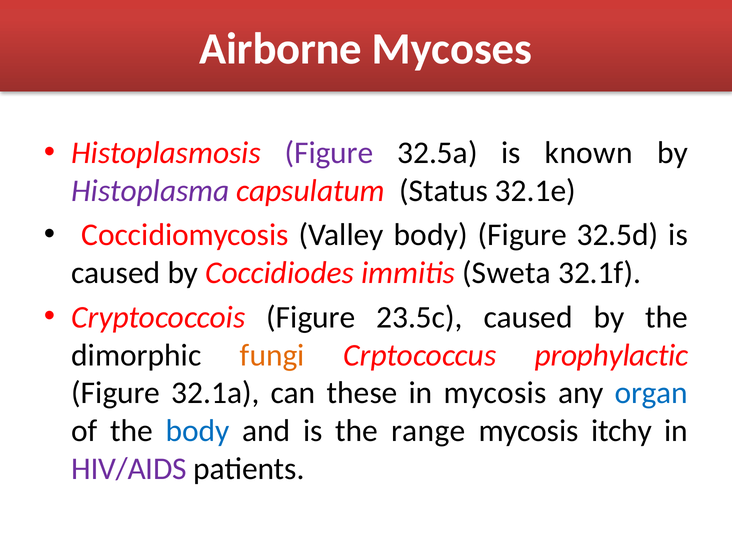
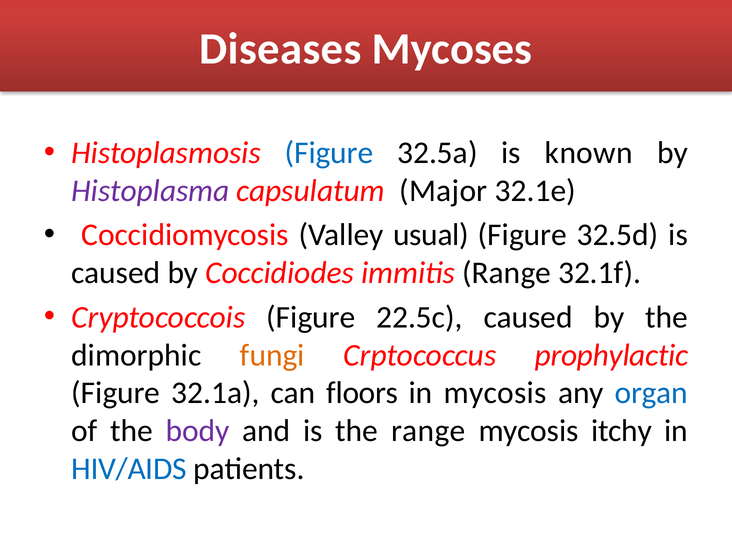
Airborne: Airborne -> Diseases (280, 49)
Figure colour: purple -> blue (329, 153)
Status: Status -> Major (443, 191)
Valley body: body -> usual (431, 235)
immitis Sweta: Sweta -> Range (507, 273)
23.5c: 23.5c -> 22.5c (419, 317)
these: these -> floors (362, 393)
body colour: blue -> purple (198, 431)
HIV/AIDS colour: purple -> blue (129, 469)
